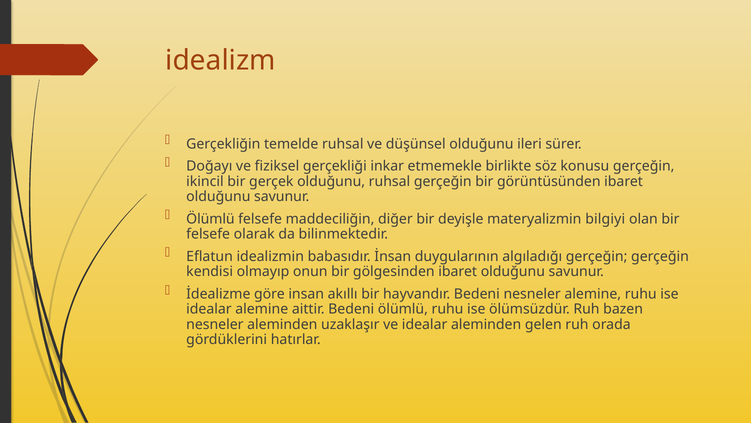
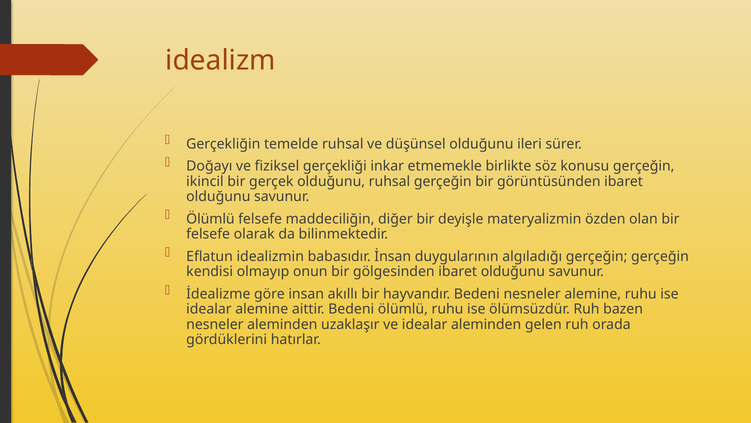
bilgiyi: bilgiyi -> özden (605, 219)
